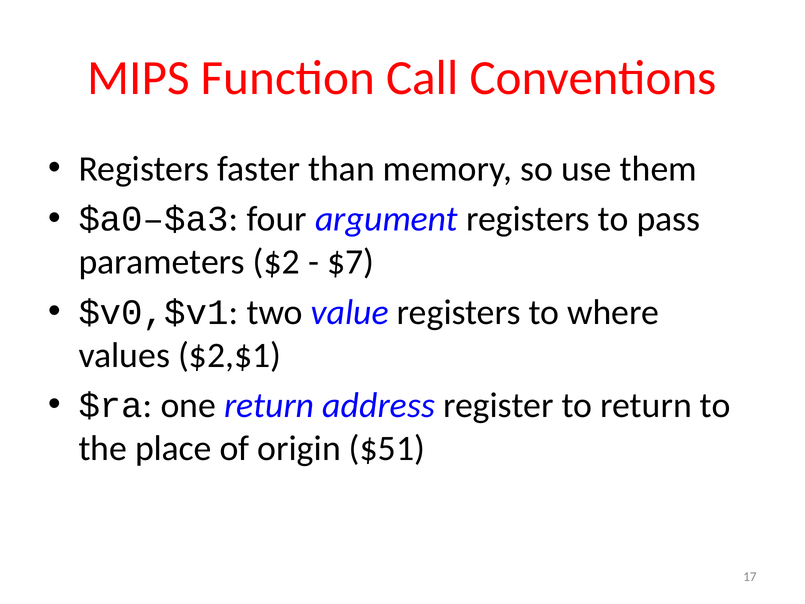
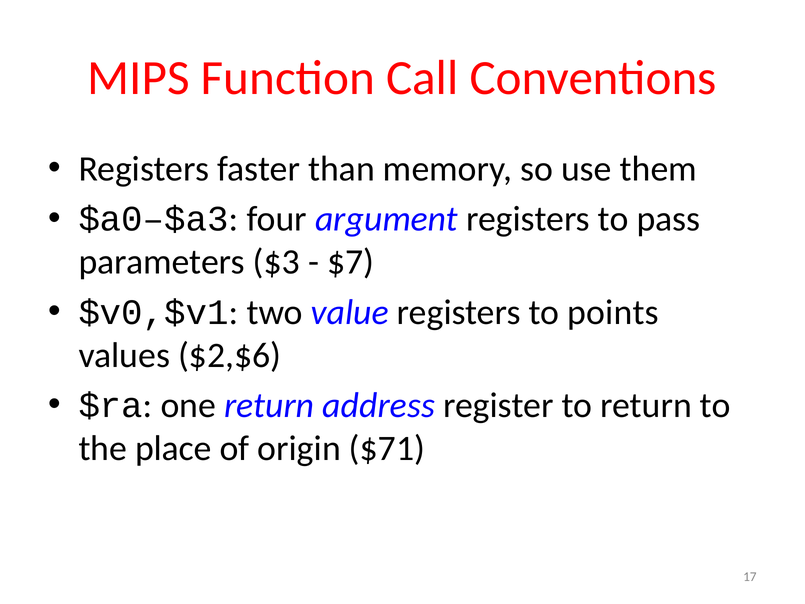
$2: $2 -> $3 (276, 262)
where: where -> points (613, 312)
$2,$1: $2,$1 -> $2,$6 (230, 355)
$51: $51 -> $71 (387, 448)
